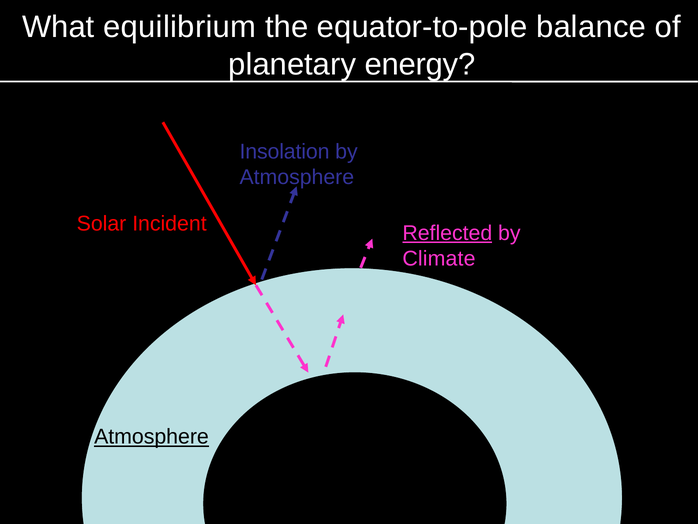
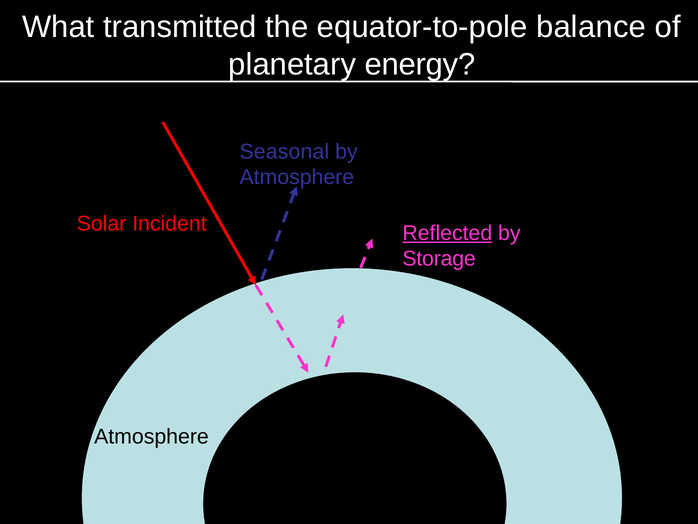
equilibrium: equilibrium -> transmitted (180, 27)
Insolation: Insolation -> Seasonal (284, 151)
Climate: Climate -> Storage (439, 259)
Atmosphere underline: present -> none (151, 437)
